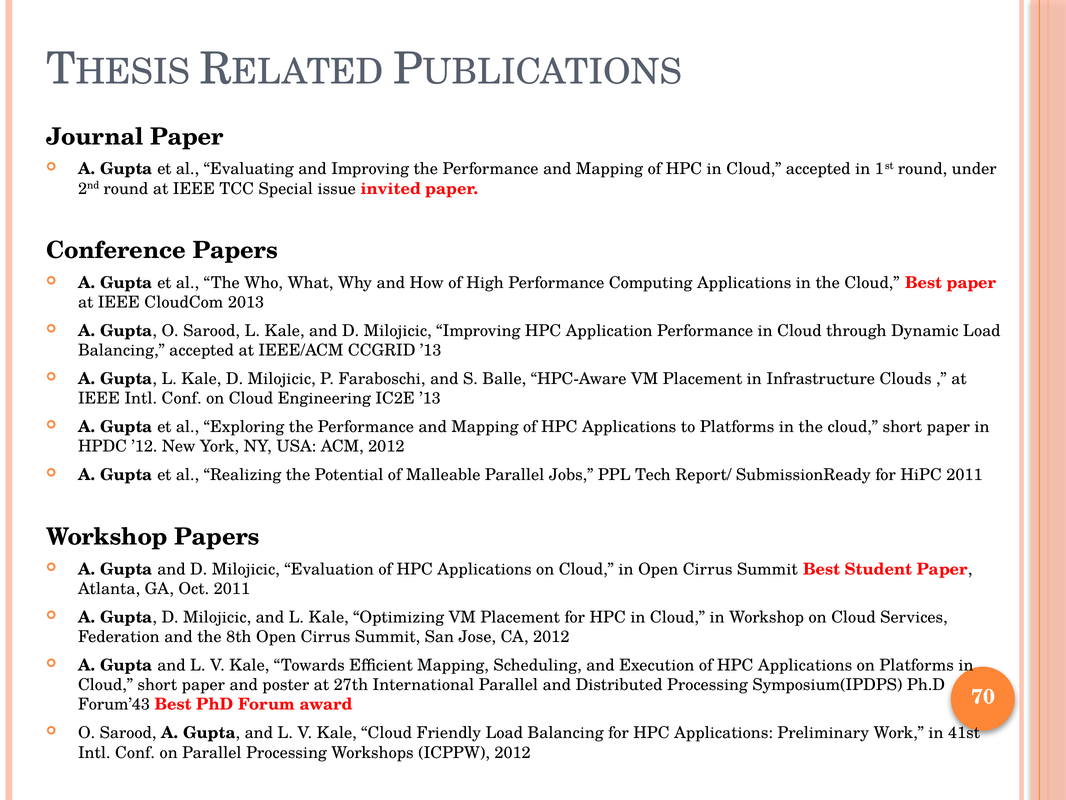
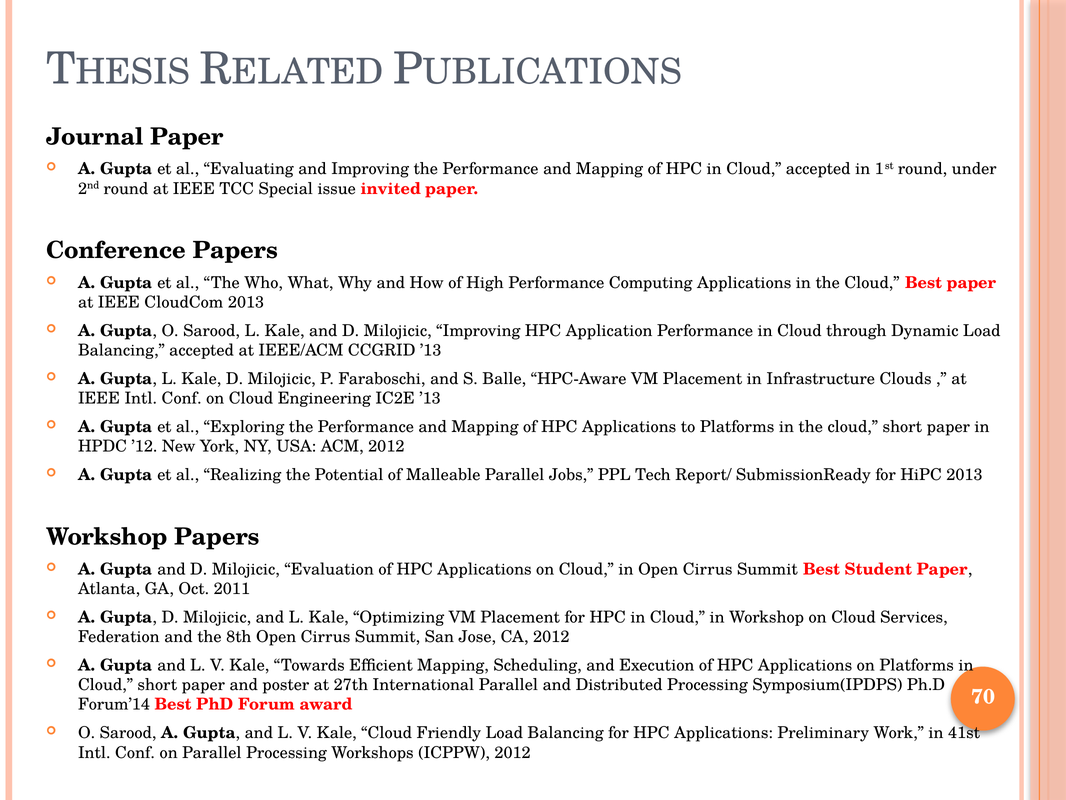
HiPC 2011: 2011 -> 2013 (964, 475)
Forum’43: Forum’43 -> Forum’14 (114, 704)
